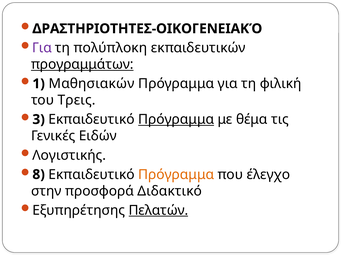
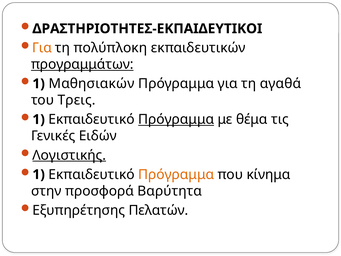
ΔΡΑΣΤΗΡΙΟΤΗΤΕΣ-ΟΙΚΟΓΕΝΕΙΑΚΌ: ΔΡΑΣΤΗΡΙΟΤΗΤΕΣ-ΟΙΚΟΓΕΝΕΙΑΚΌ -> ΔΡΑΣΤΗΡΙΟΤΗΤΕΣ-ΕΚΠΑΙΔΕΥΤΙΚΟΙ (147, 29)
Για colour: purple -> orange (42, 48)
φιλική: φιλική -> αγαθά (281, 84)
3: 3 -> 1 (39, 119)
Λογιστικής underline: none -> present (69, 155)
8: 8 -> 1 (39, 174)
έλεγχο: έλεγχο -> κίνημα (268, 174)
Διδακτικό: Διδακτικό -> Βαρύτητα (170, 191)
Πελατών underline: present -> none (158, 210)
